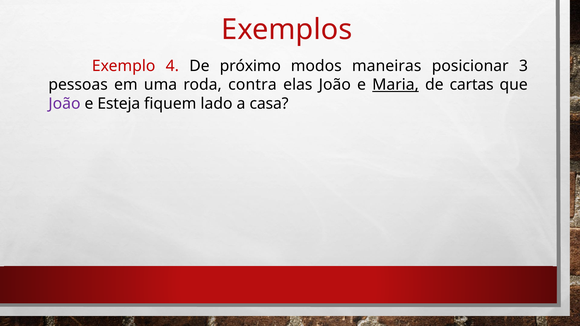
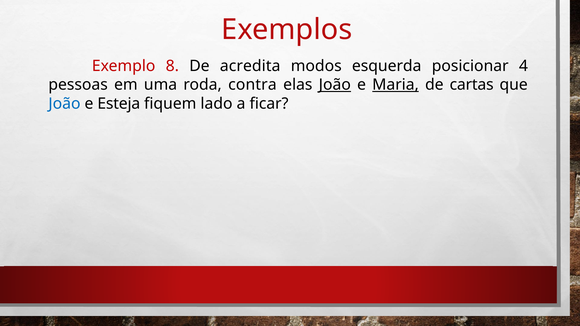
4: 4 -> 8 (172, 66)
próximo: próximo -> acredita (250, 66)
maneiras: maneiras -> esquerda (387, 66)
3: 3 -> 4 (523, 66)
João underline: none -> present (335, 85)
João colour: purple -> blue (64, 104)
casa: casa -> ficar (269, 104)
